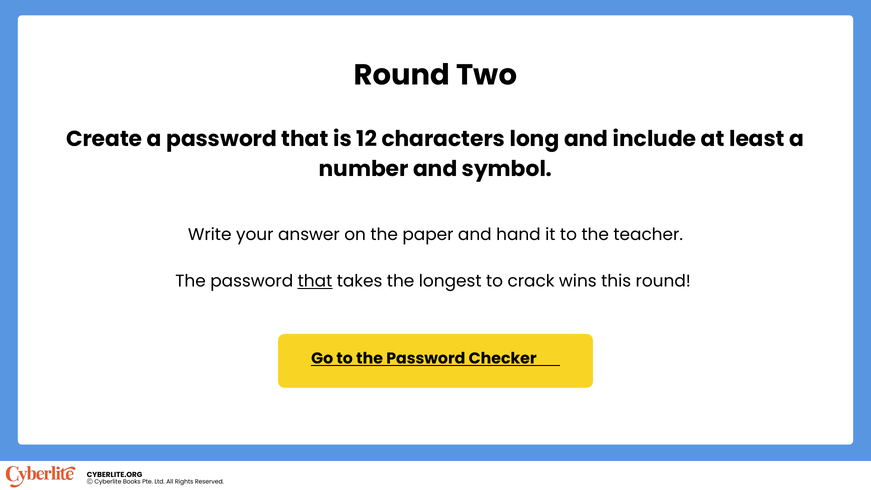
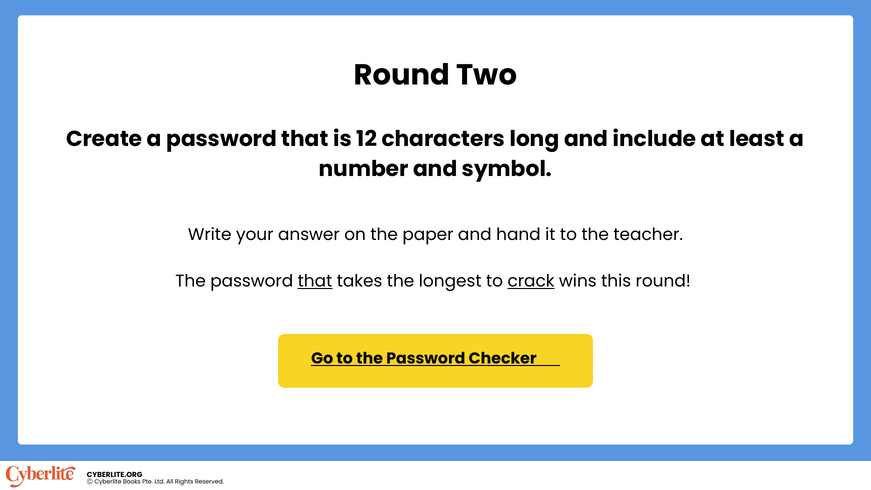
crack underline: none -> present (531, 281)
